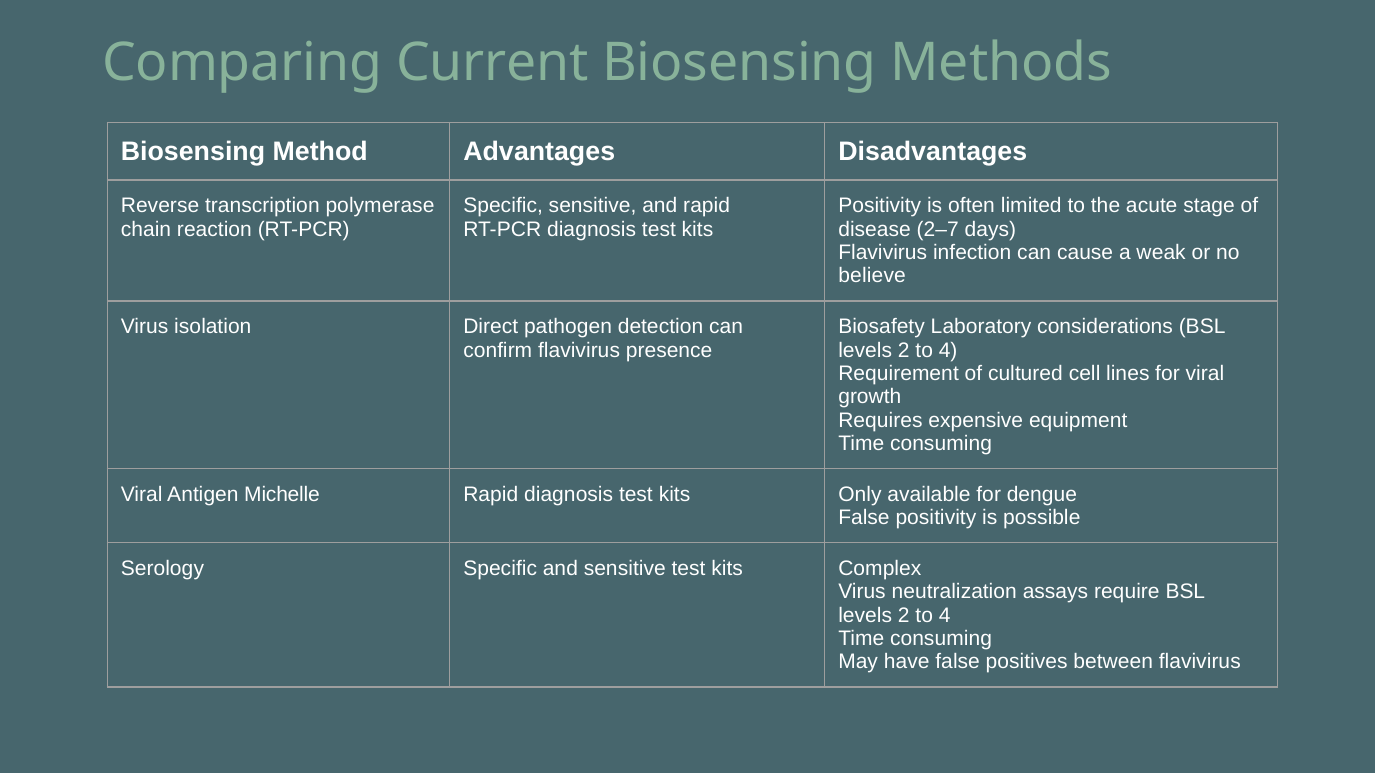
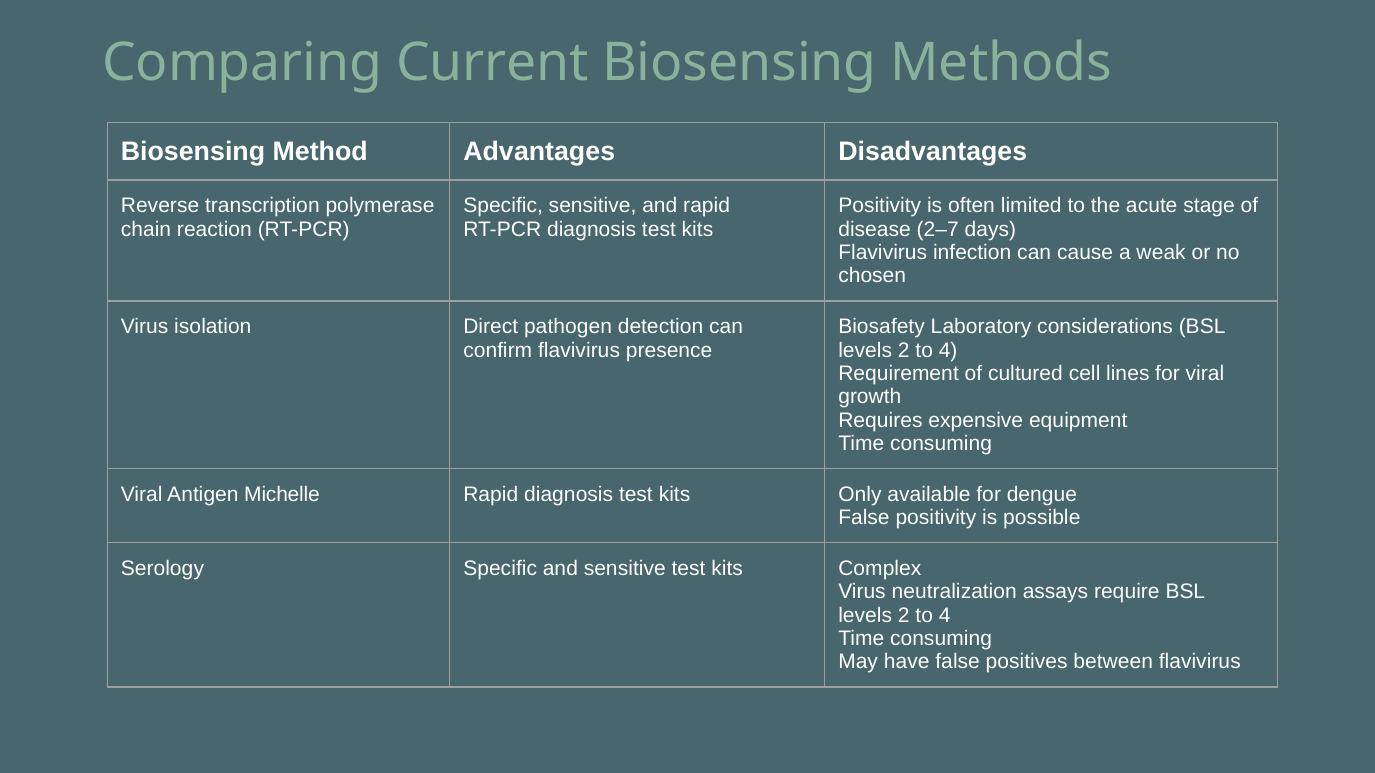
believe: believe -> chosen (872, 276)
